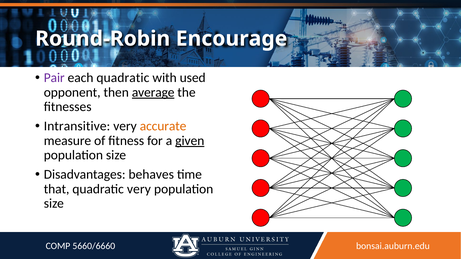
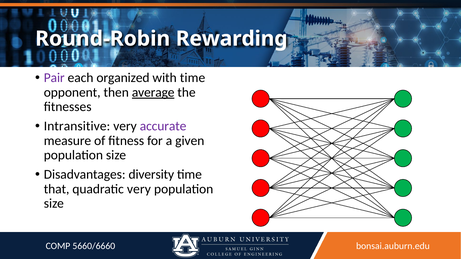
Encourage: Encourage -> Rewarding (232, 39)
each quadratic: quadratic -> organized (123, 78)
with used: used -> time (193, 78)
accurate colour: orange -> purple (163, 126)
given underline: present -> none (190, 141)
behaves: behaves -> diversity (151, 175)
